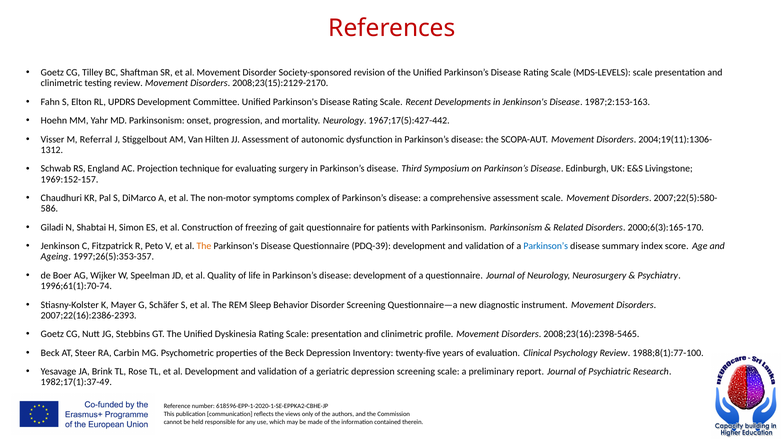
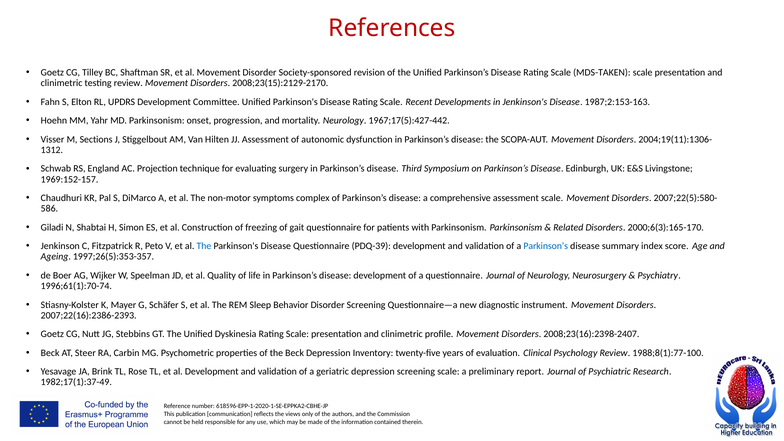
MDS-LEVELS: MDS-LEVELS -> MDS-TAKEN (602, 73)
Referral: Referral -> Sections (96, 139)
The colour: orange -> blue (204, 246)
2008;23(16):2398-5465: 2008;23(16):2398-5465 -> 2008;23(16):2398-2407 (591, 334)
